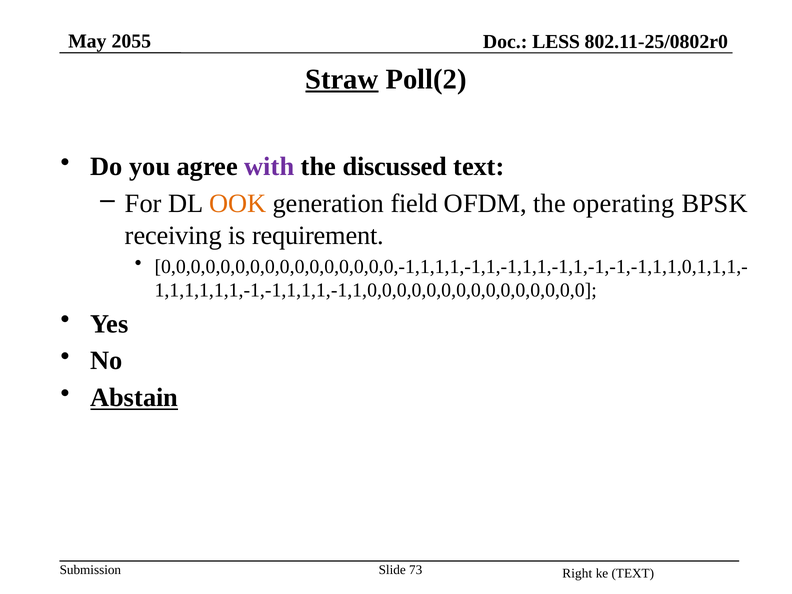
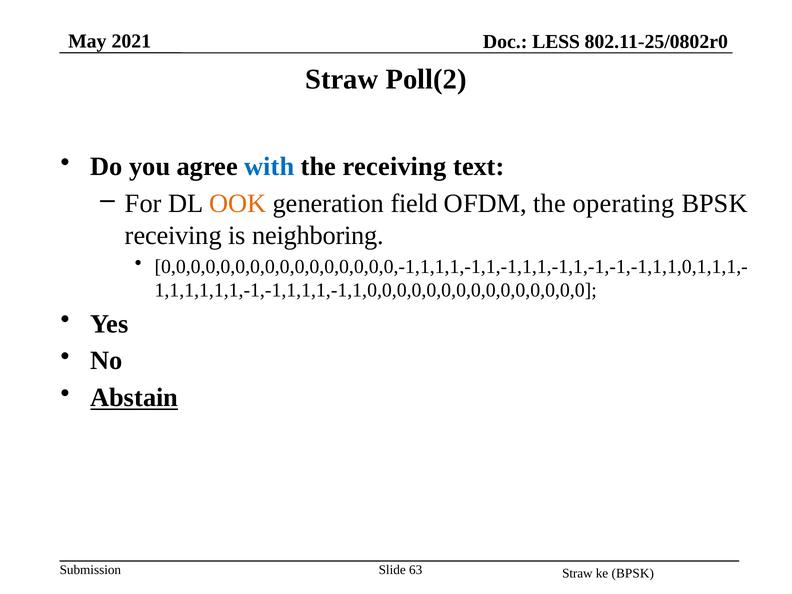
2055: 2055 -> 2021 (131, 41)
Straw underline: present -> none (342, 79)
with colour: purple -> blue (269, 167)
the discussed: discussed -> receiving (395, 167)
requirement: requirement -> neighboring (318, 235)
73: 73 -> 63 (416, 570)
Right: Right -> Straw (577, 574)
ke TEXT: TEXT -> BPSK (633, 574)
